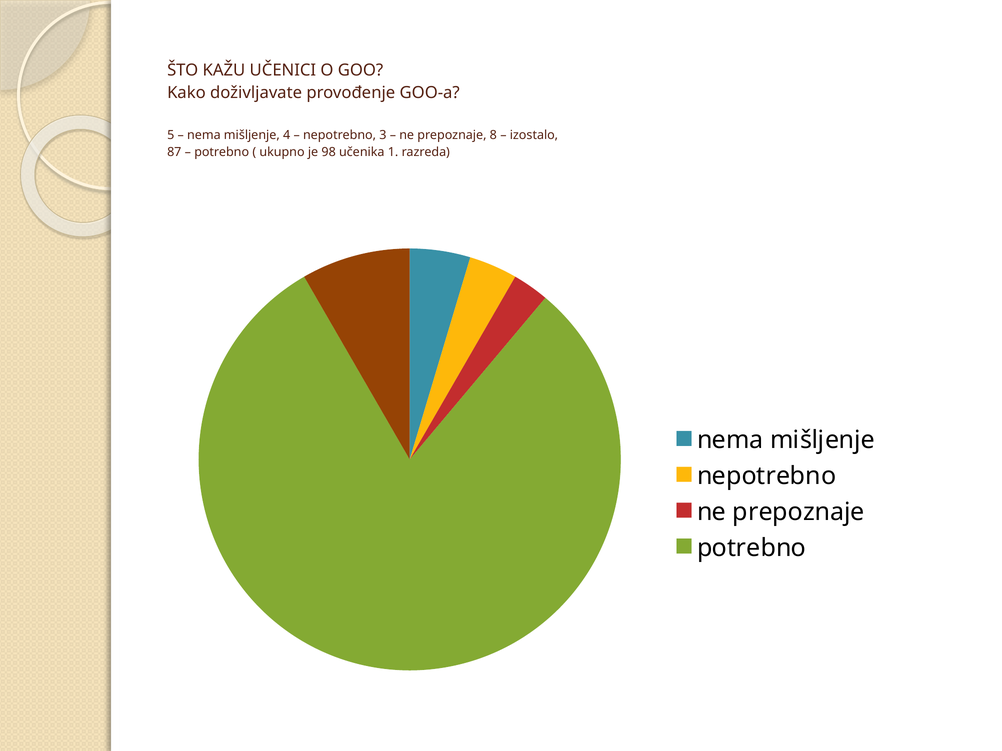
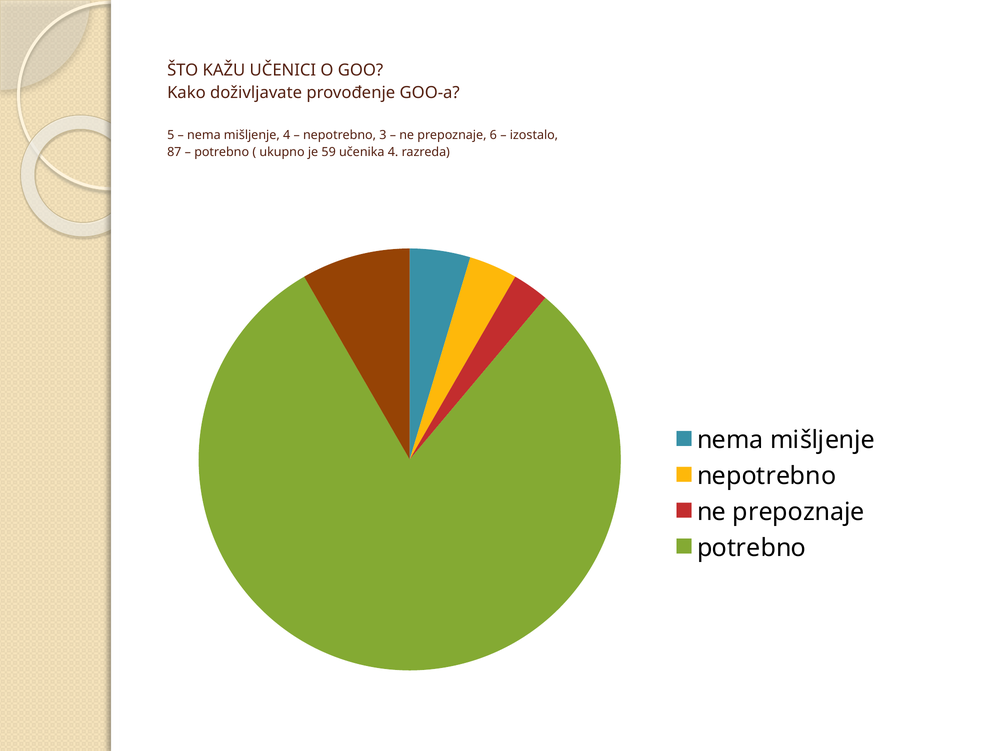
8: 8 -> 6 (493, 135)
98: 98 -> 59 (329, 152)
učenika 1: 1 -> 4 (393, 152)
